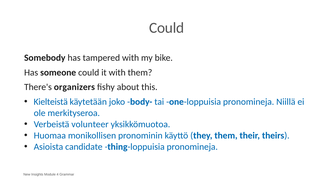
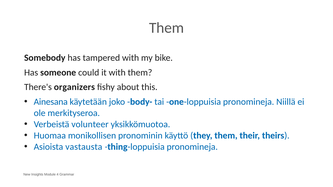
Could: Could -> Them (167, 28)
Kielteistä: Kielteistä -> Ainesana (51, 102)
candidate: candidate -> vastausta (84, 147)
